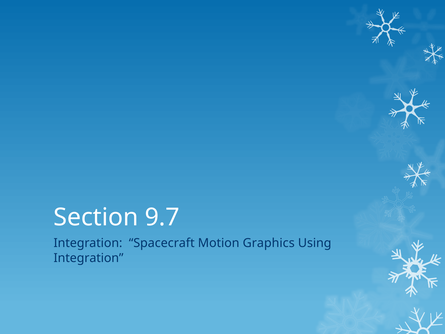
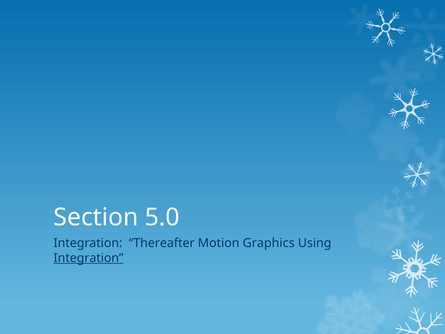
9.7: 9.7 -> 5.0 (162, 217)
Spacecraft: Spacecraft -> Thereafter (162, 243)
Integration underline: none -> present (89, 258)
